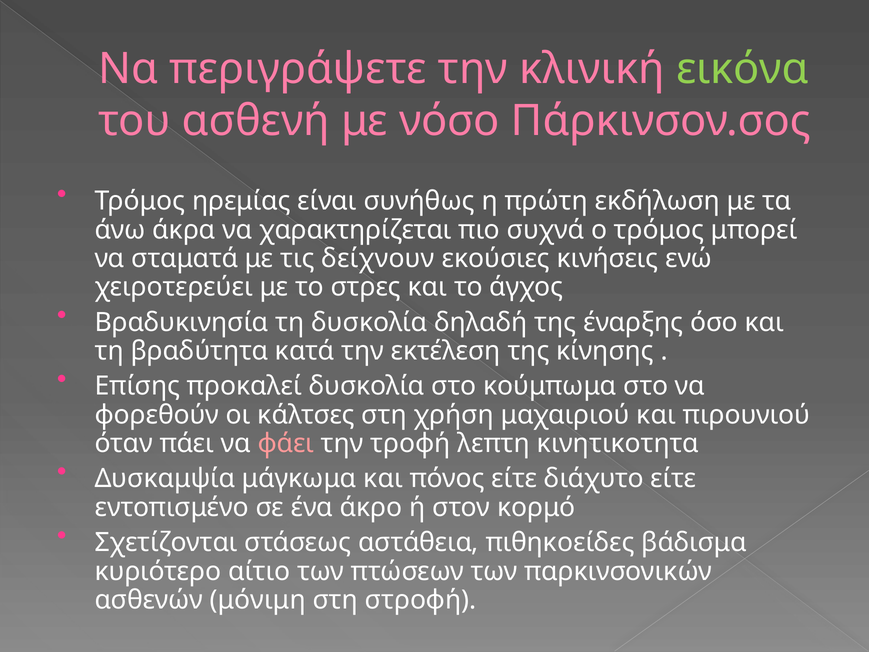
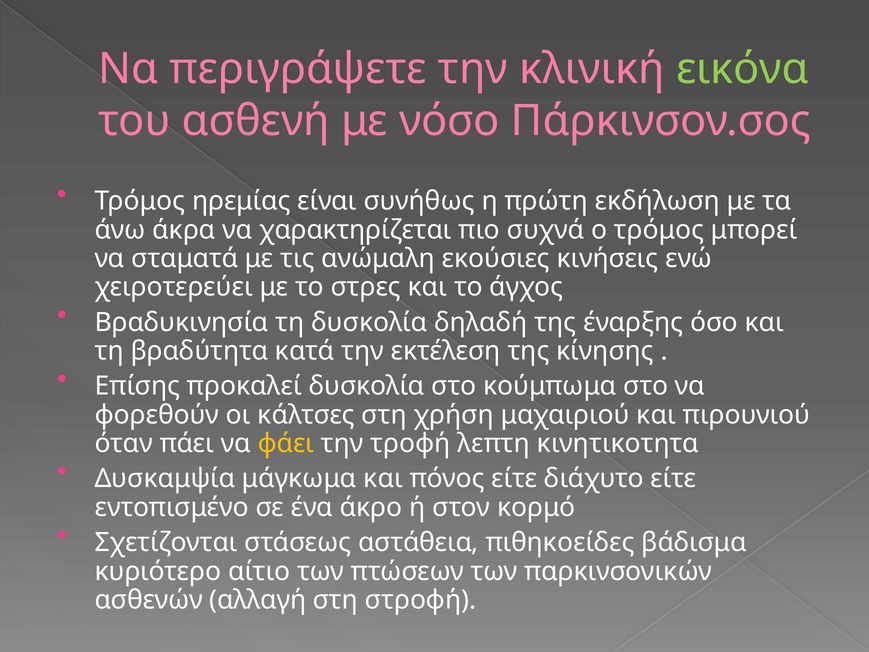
δείχνουν: δείχνουν -> ανώμαλη (378, 258)
φάει colour: pink -> yellow (286, 443)
μόνιμη: μόνιμη -> αλλαγή (258, 600)
